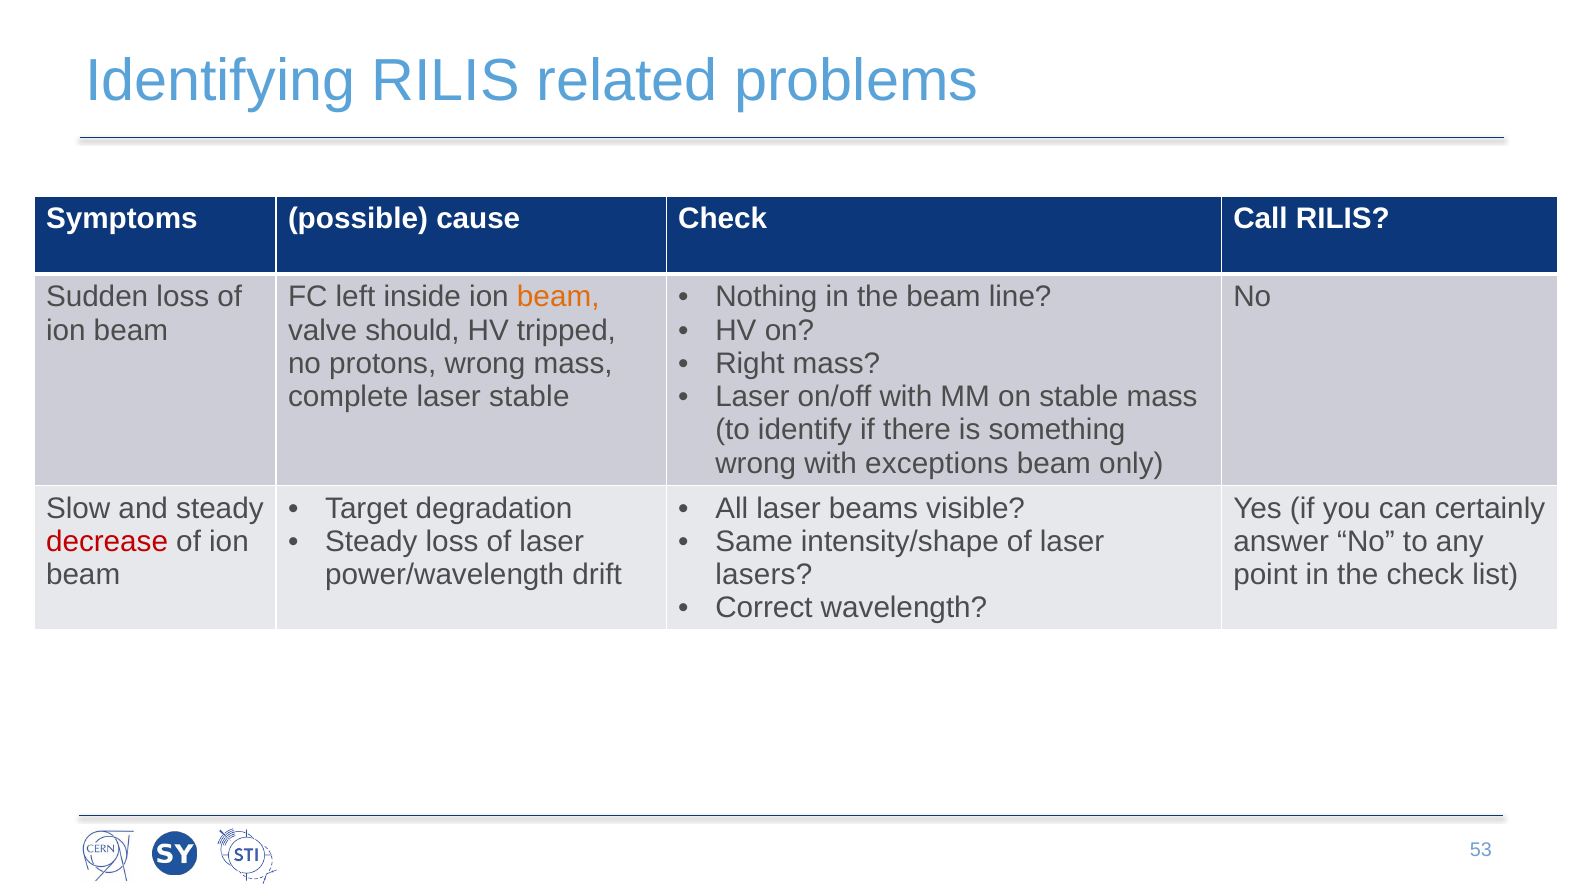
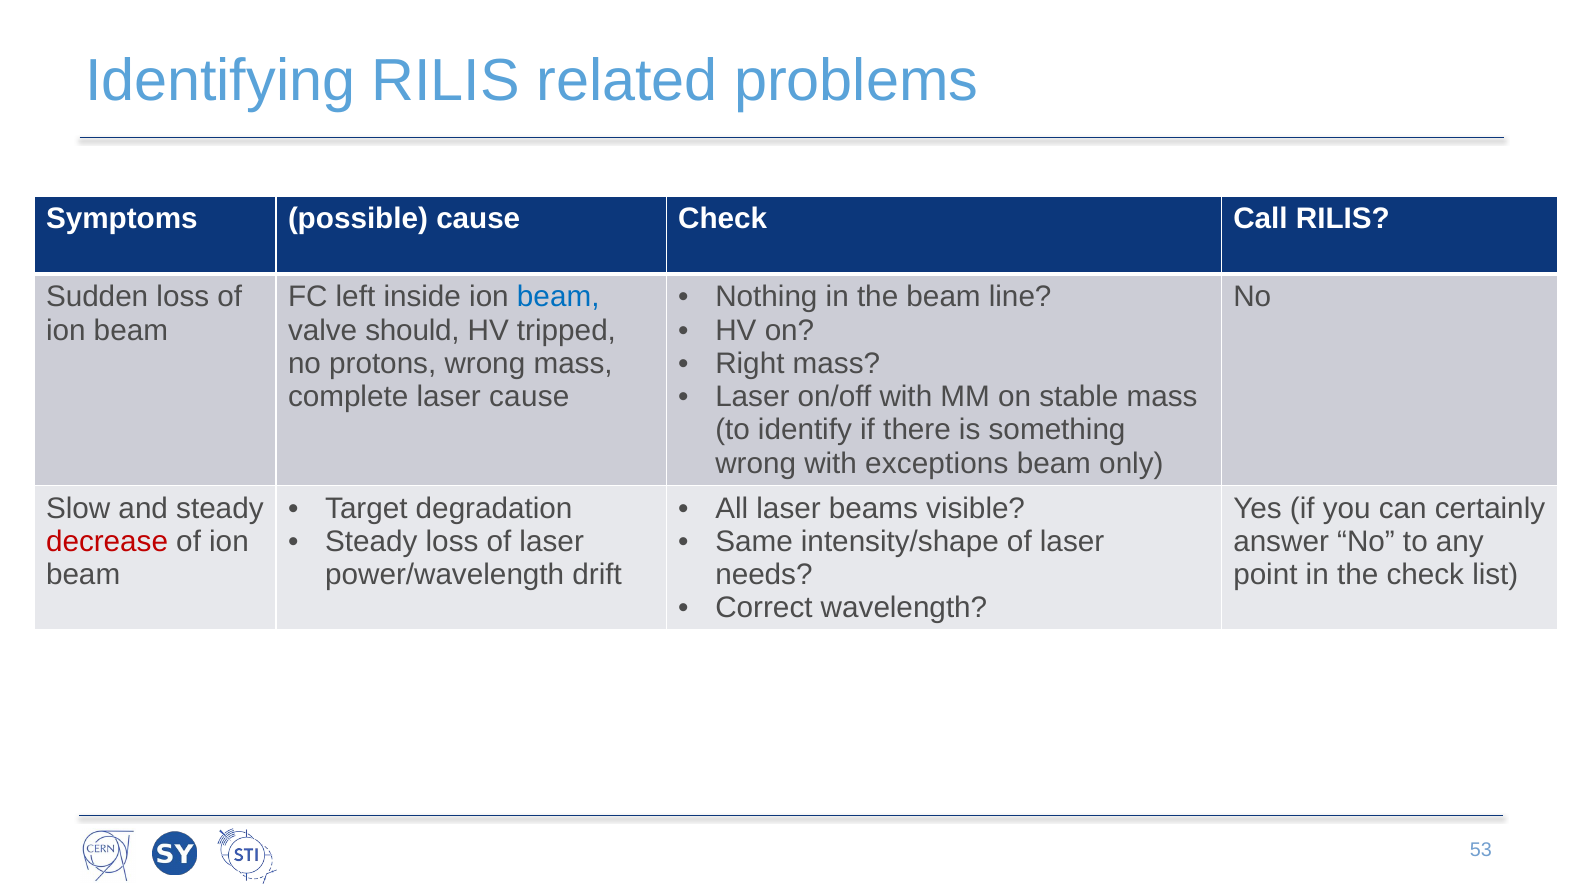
beam colour: orange -> blue (558, 297)
laser stable: stable -> cause (529, 397)
lasers: lasers -> needs (764, 575)
